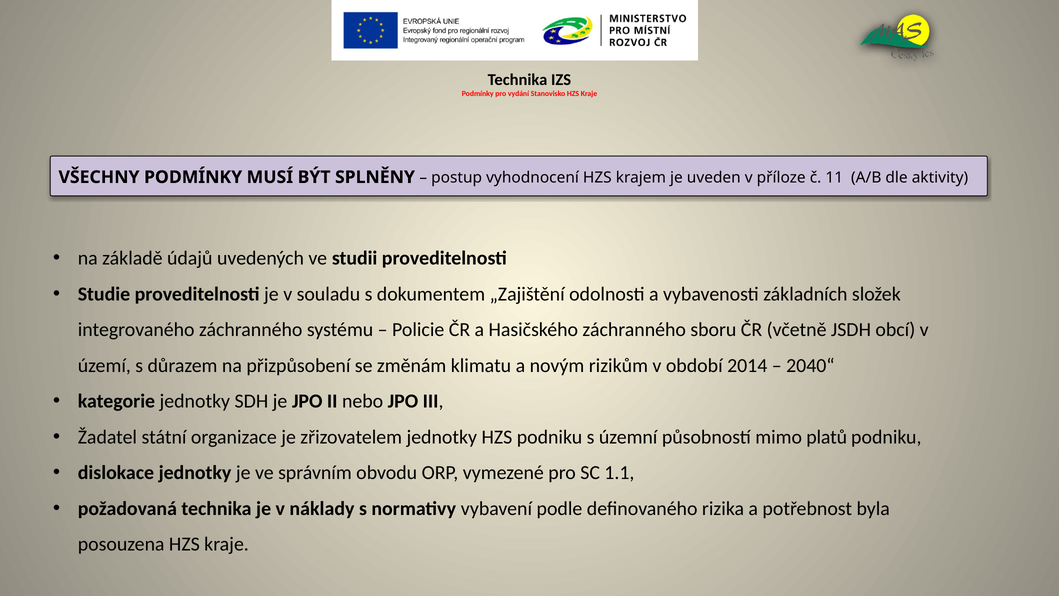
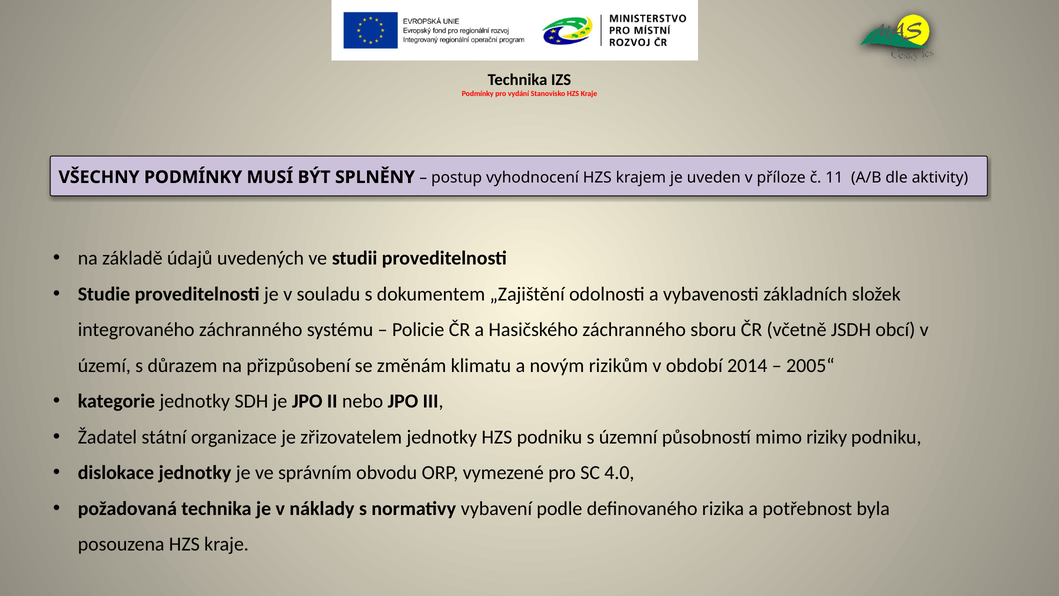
2040“: 2040“ -> 2005“ (810, 365)
platů: platů -> riziky (827, 437)
1.1: 1.1 -> 4.0 (619, 473)
